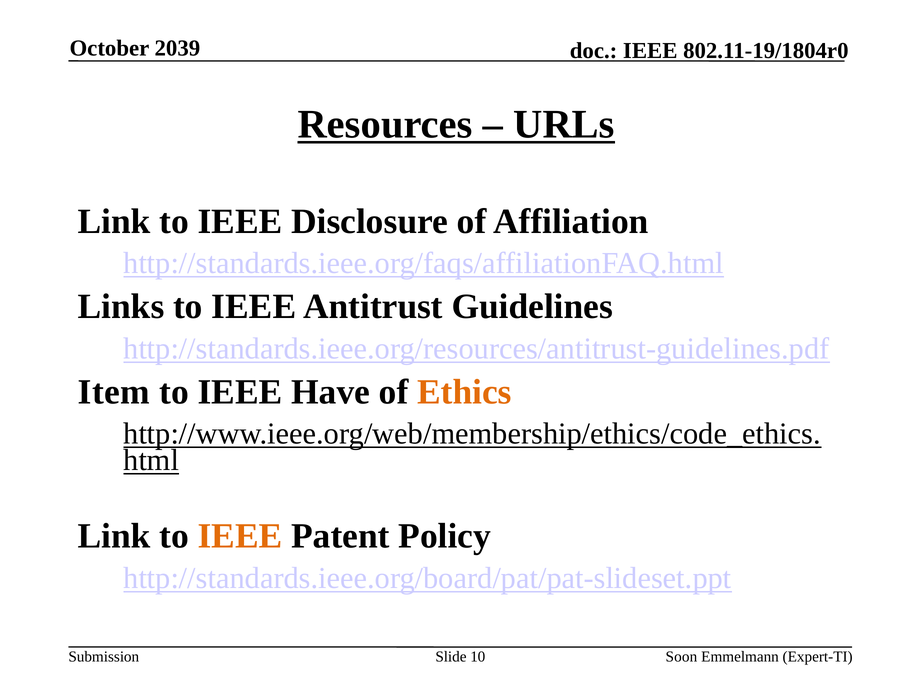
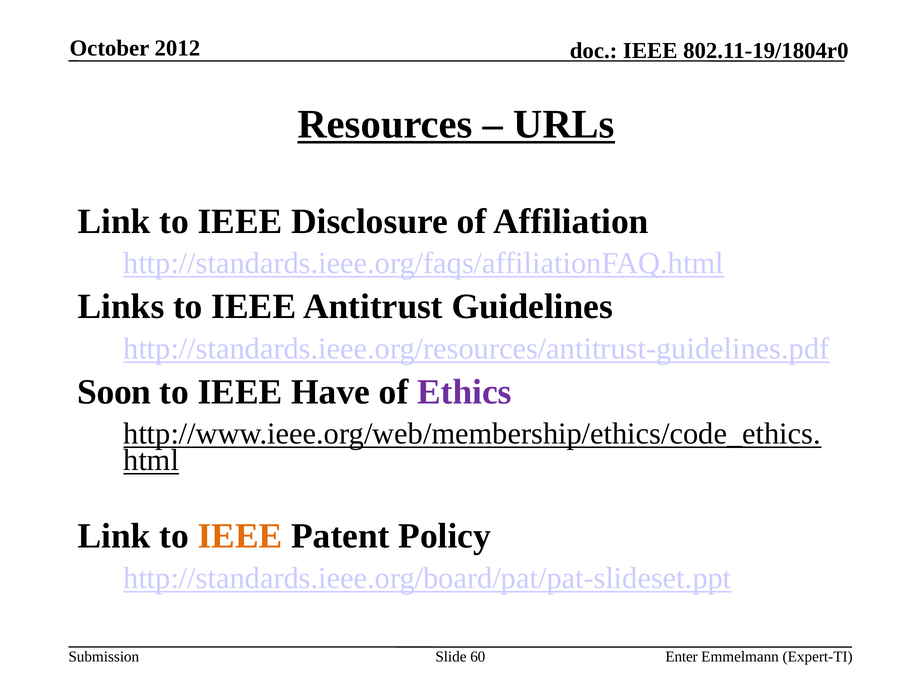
2039: 2039 -> 2012 (177, 48)
Item: Item -> Soon (114, 392)
Ethics colour: orange -> purple (464, 392)
10: 10 -> 60 (478, 657)
Soon: Soon -> Enter (682, 657)
